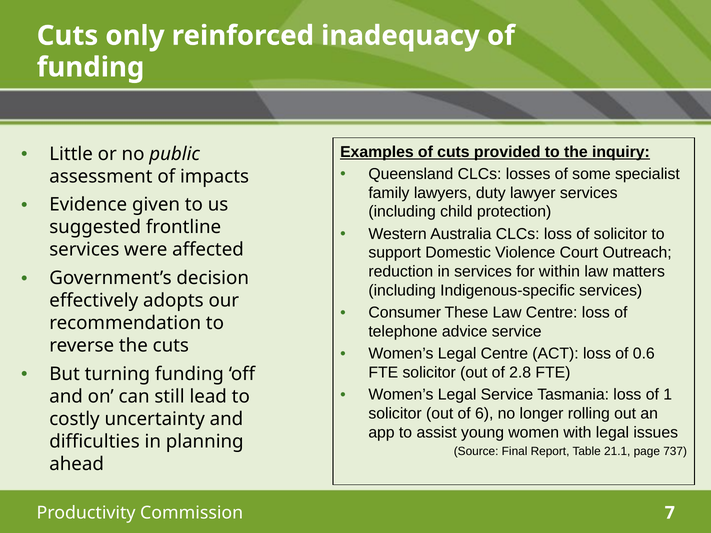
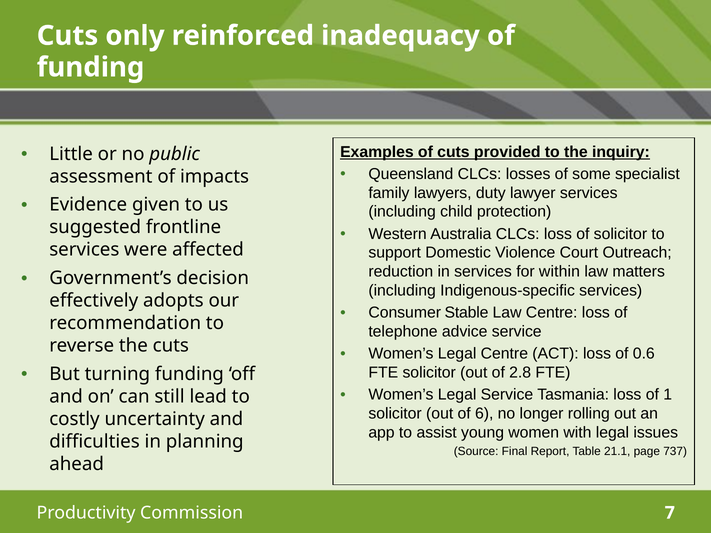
These: These -> Stable (466, 313)
